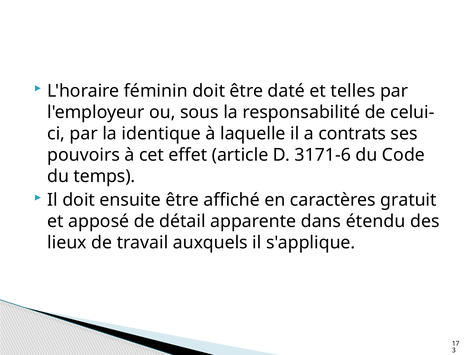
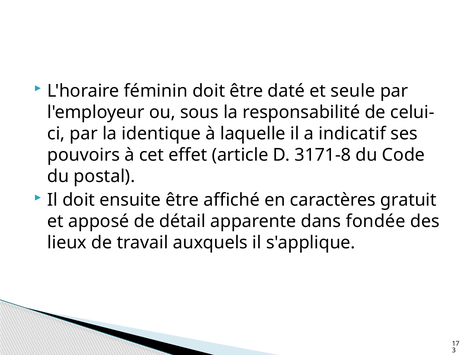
telles: telles -> seule (353, 91)
contrats: contrats -> indicatif (352, 133)
3171-6: 3171-6 -> 3171-8 (323, 155)
temps: temps -> postal (104, 176)
étendu: étendu -> fondée (376, 221)
